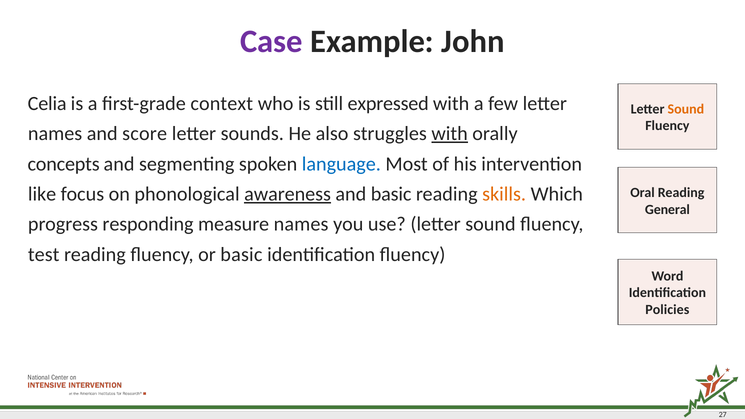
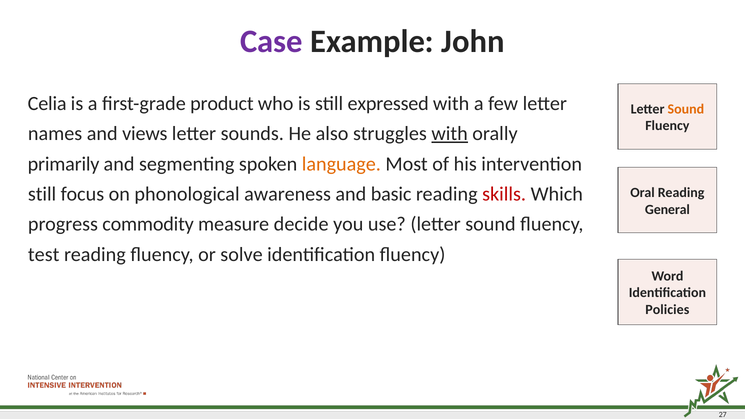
context: context -> product (222, 103)
score: score -> views (145, 134)
concepts: concepts -> primarily (64, 164)
language colour: blue -> orange (341, 164)
like: like -> still (42, 194)
awareness underline: present -> none (288, 194)
skills colour: orange -> red (504, 194)
responding: responding -> commodity (148, 224)
measure names: names -> decide (301, 224)
or basic: basic -> solve (242, 255)
